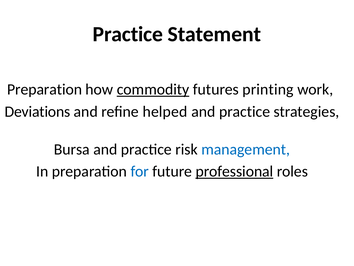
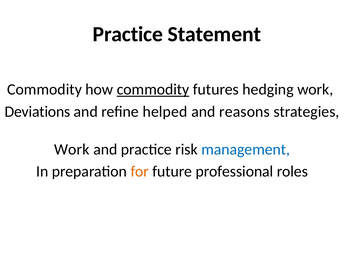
Preparation: Preparation -> Commodity (45, 89)
printing: printing -> hedging (268, 89)
practice: practice -> reasons (244, 111)
Bursa: Bursa -> Work (72, 149)
for colour: blue -> orange (140, 171)
professional underline: present -> none (234, 171)
